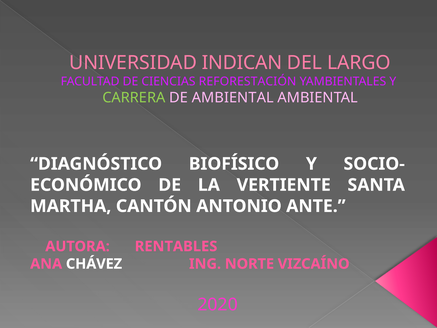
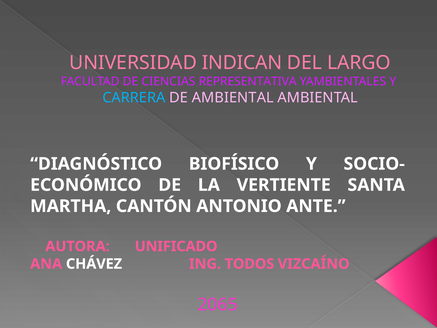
REFORESTACIÓN: REFORESTACIÓN -> REPRESENTATIVA (248, 81)
CARRERA colour: light green -> light blue (134, 97)
RENTABLES: RENTABLES -> UNIFICADO (176, 246)
NORTE: NORTE -> TODOS (249, 264)
2020: 2020 -> 2065 (218, 304)
